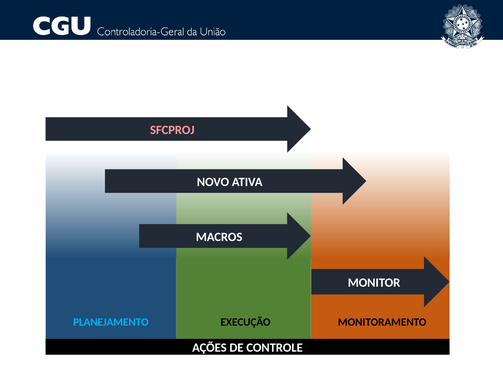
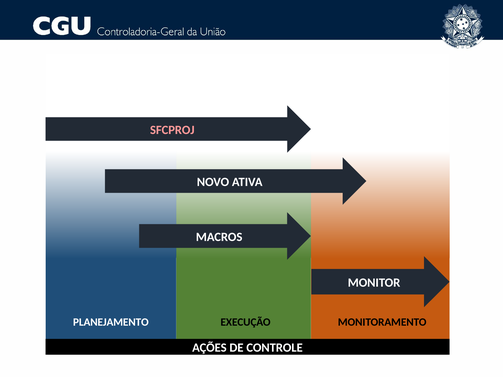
PLANEJAMENTO colour: light blue -> white (111, 322)
